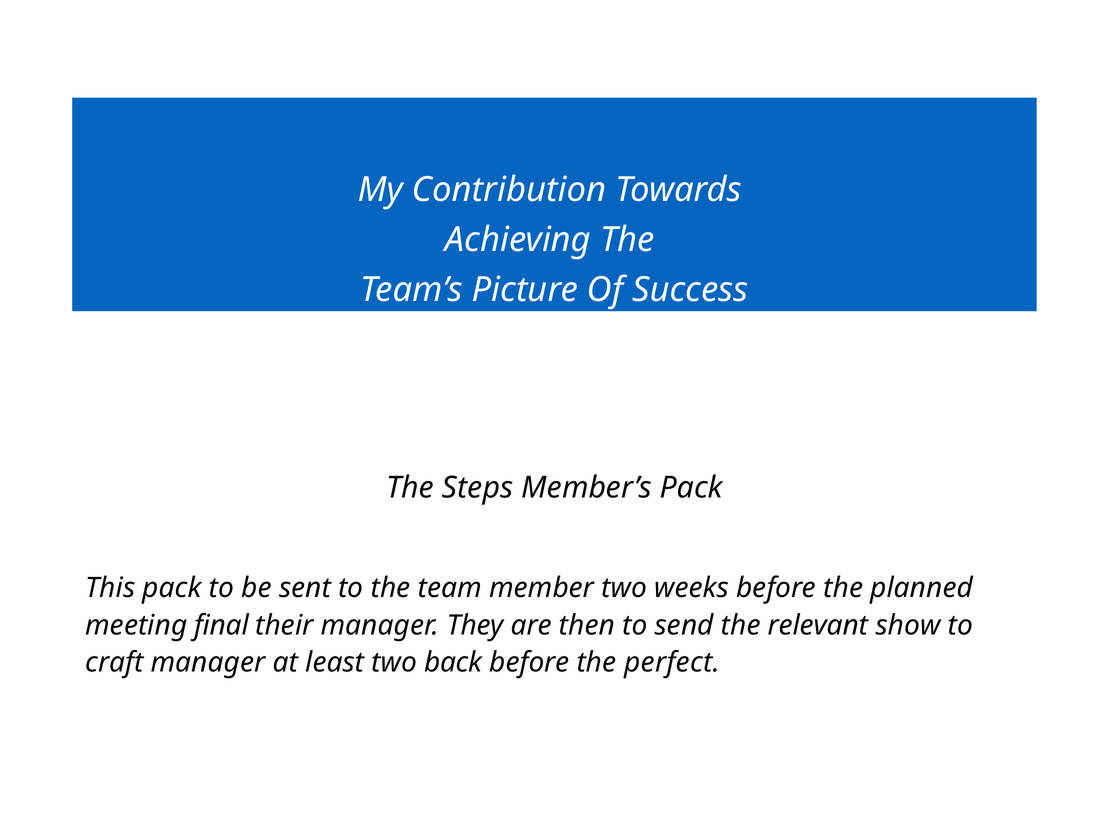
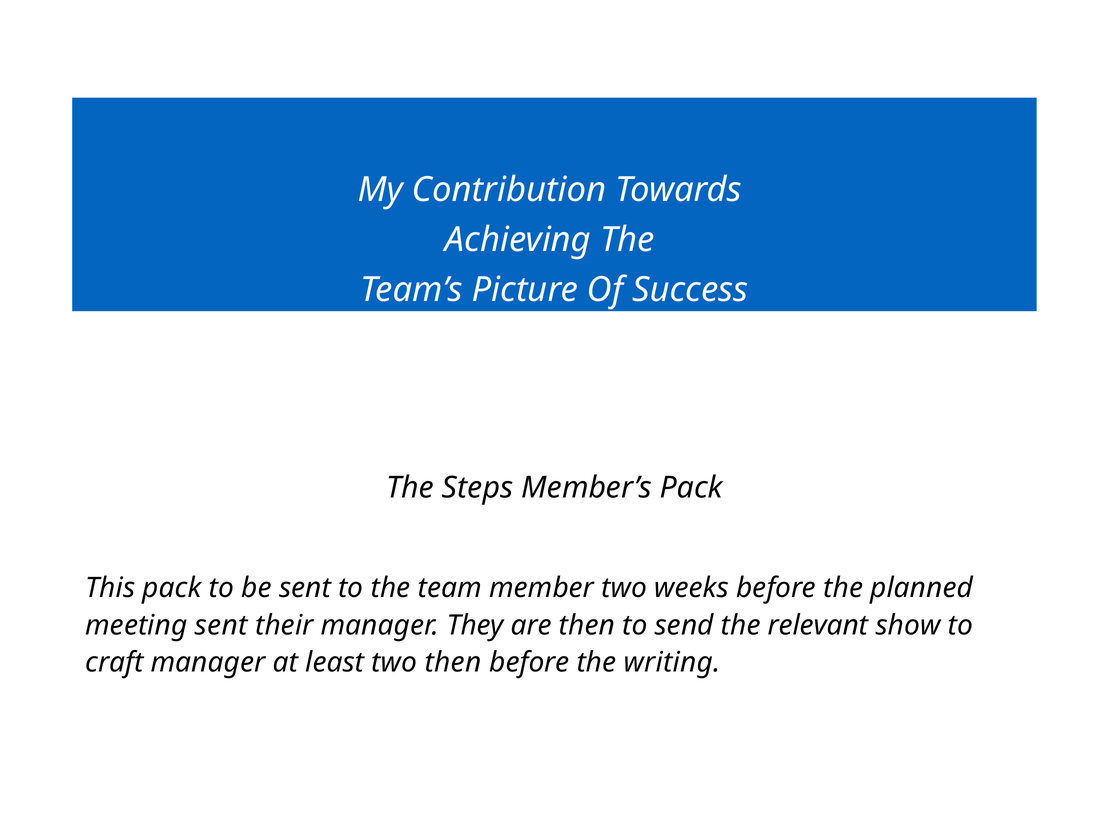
meeting final: final -> sent (221, 625)
two back: back -> then (453, 662)
perfect: perfect -> writing (672, 662)
